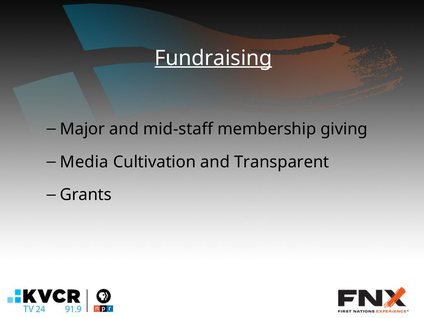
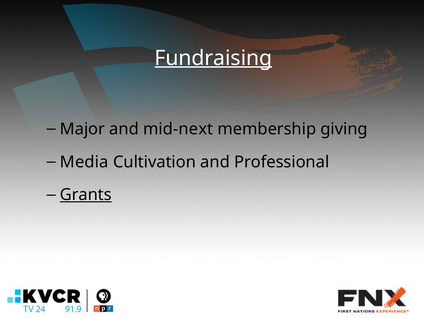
mid-staff: mid-staff -> mid-next (178, 129)
Transparent: Transparent -> Professional (282, 162)
Grants underline: none -> present (86, 195)
